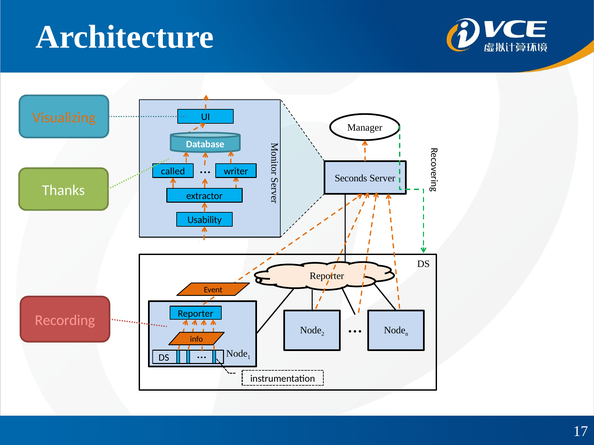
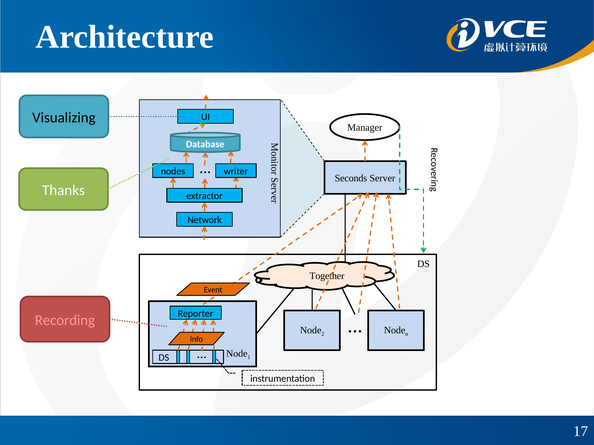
Visualizing colour: orange -> black (64, 118)
called: called -> nodes (173, 171)
Usability: Usability -> Network (205, 220)
Reporter: Reporter -> Together (327, 276)
